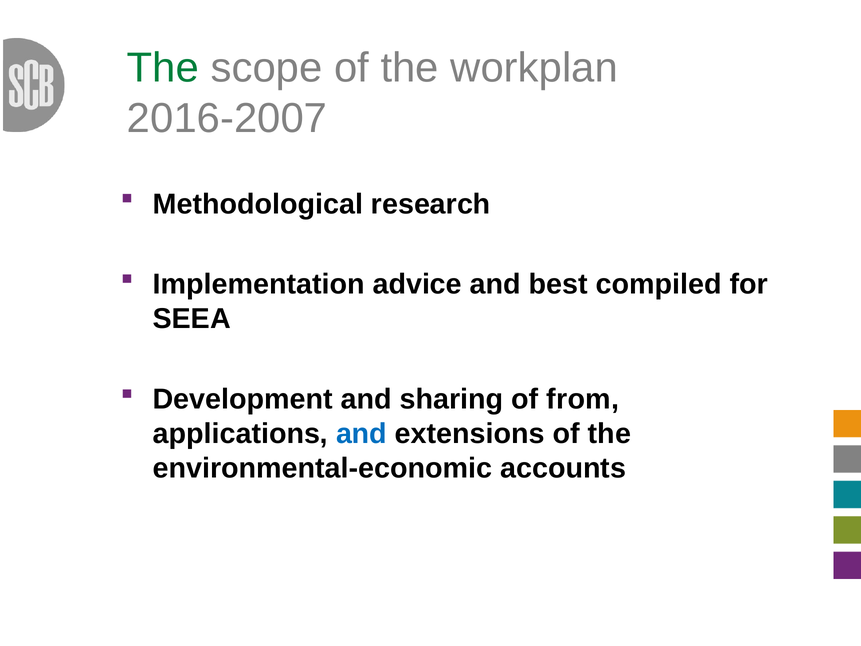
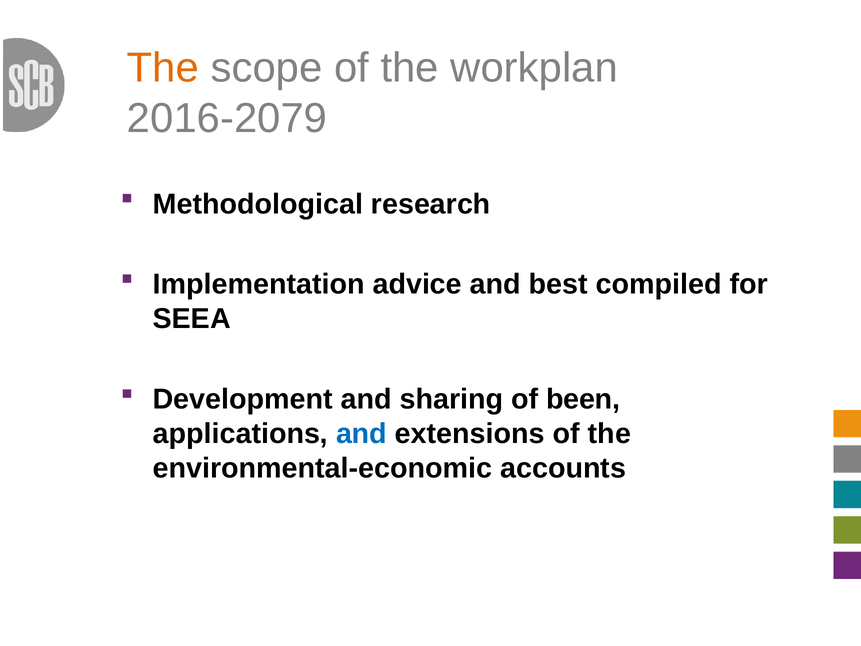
The colour: green -> orange (163, 68)
2016-2007: 2016-2007 -> 2016-2079 (227, 118)
from: from -> been (583, 399)
